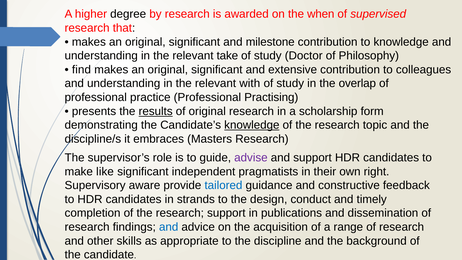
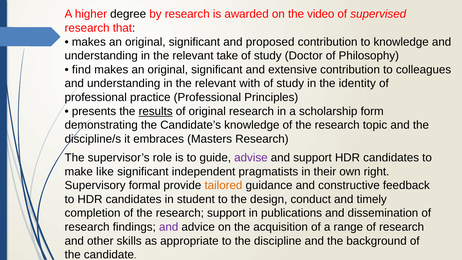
when: when -> video (321, 14)
milestone: milestone -> proposed (270, 42)
overlap: overlap -> identity (357, 83)
Practising: Practising -> Principles (271, 97)
knowledge underline: present -> none (252, 125)
aware: aware -> formal (145, 185)
tailored colour: blue -> orange (223, 185)
strands: strands -> student (196, 199)
and colour: blue -> purple (169, 227)
